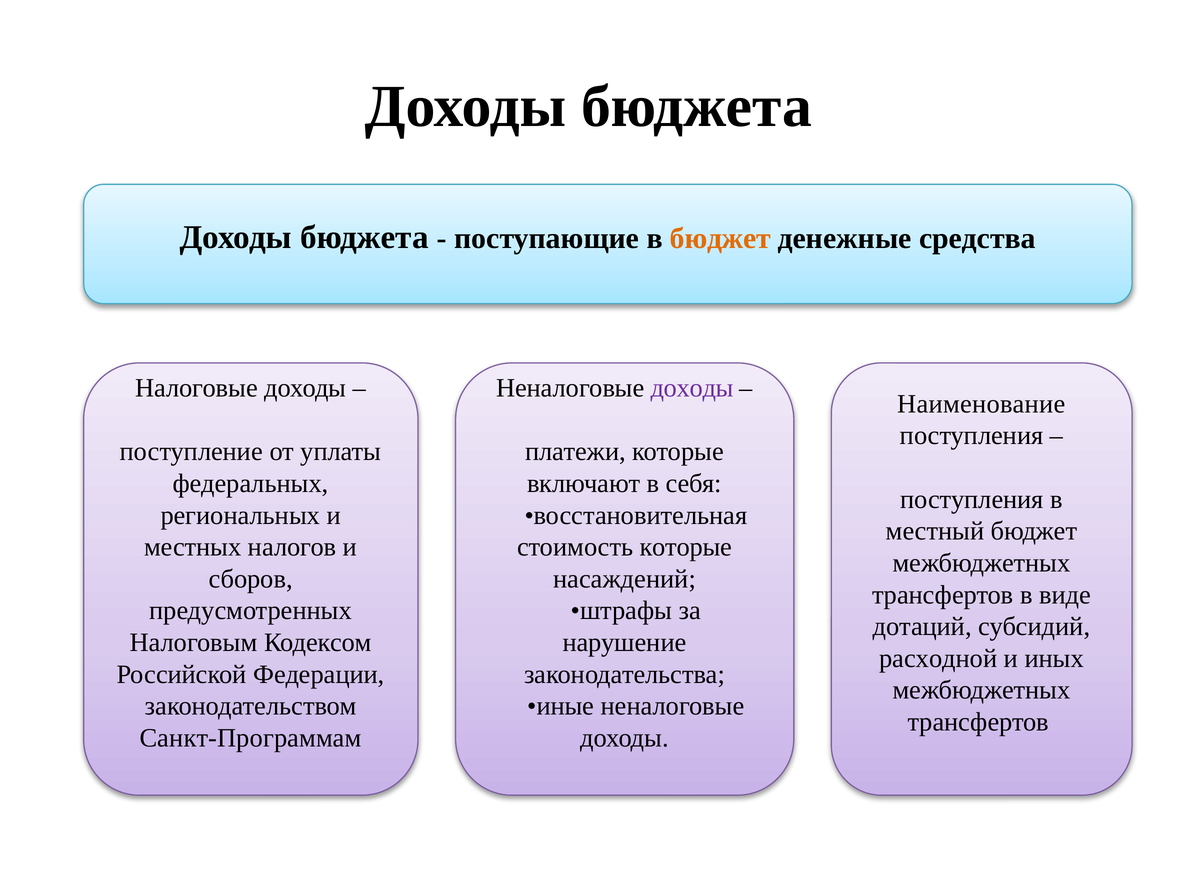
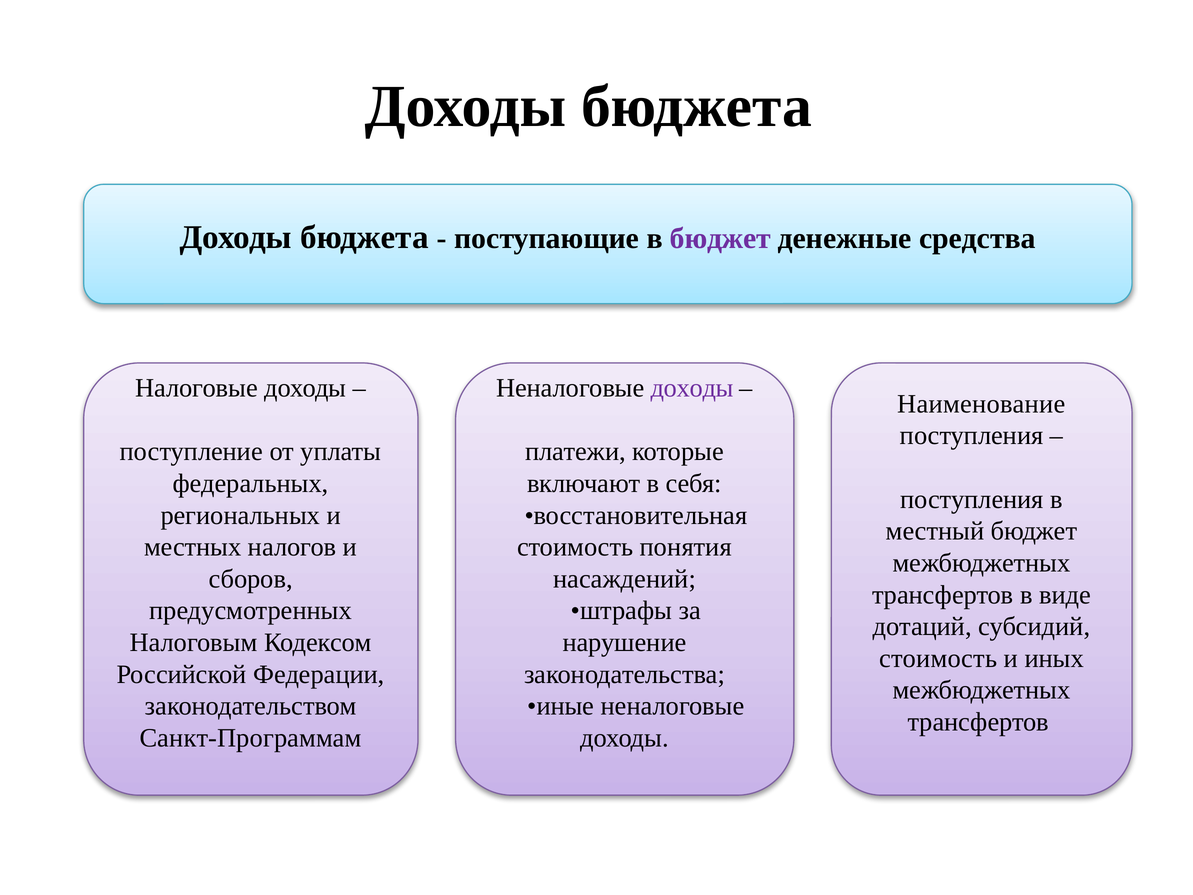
бюджет colour: orange -> purple (720, 238)
стоимость которые: которые -> понятия (686, 547)
расходной: расходной -> стоимость (938, 658)
